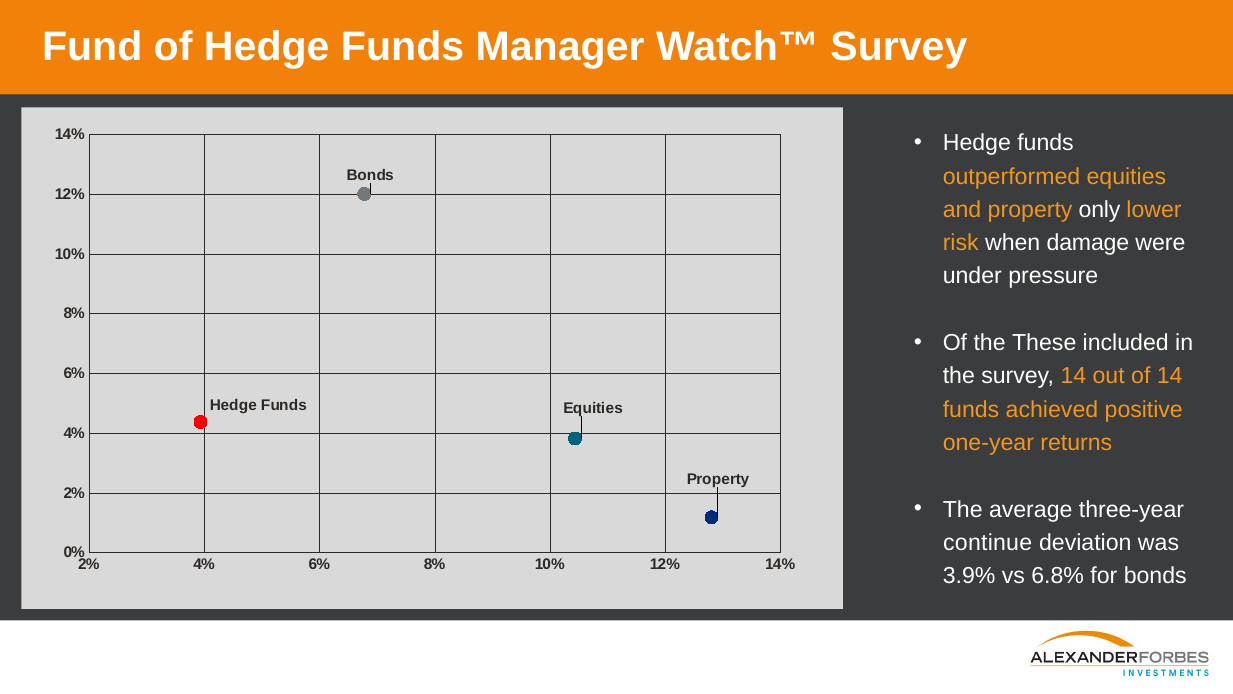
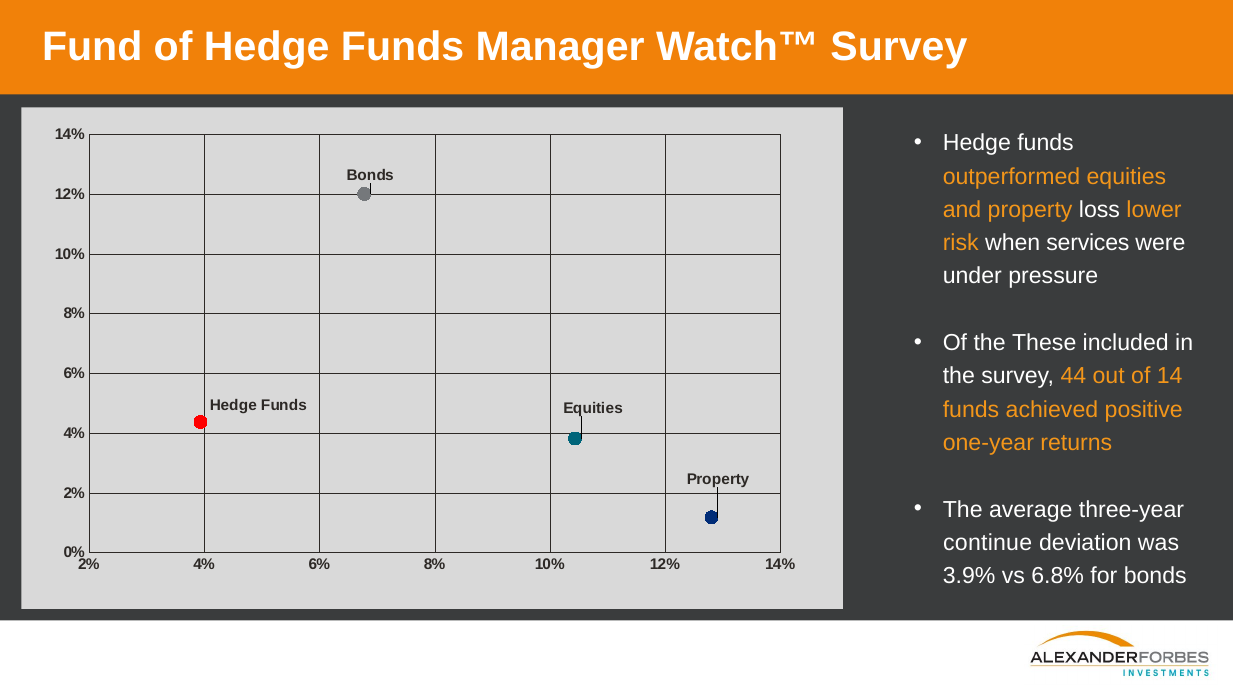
only: only -> loss (1099, 210)
damage: damage -> services (1088, 243)
survey 14: 14 -> 44 (1073, 376)
